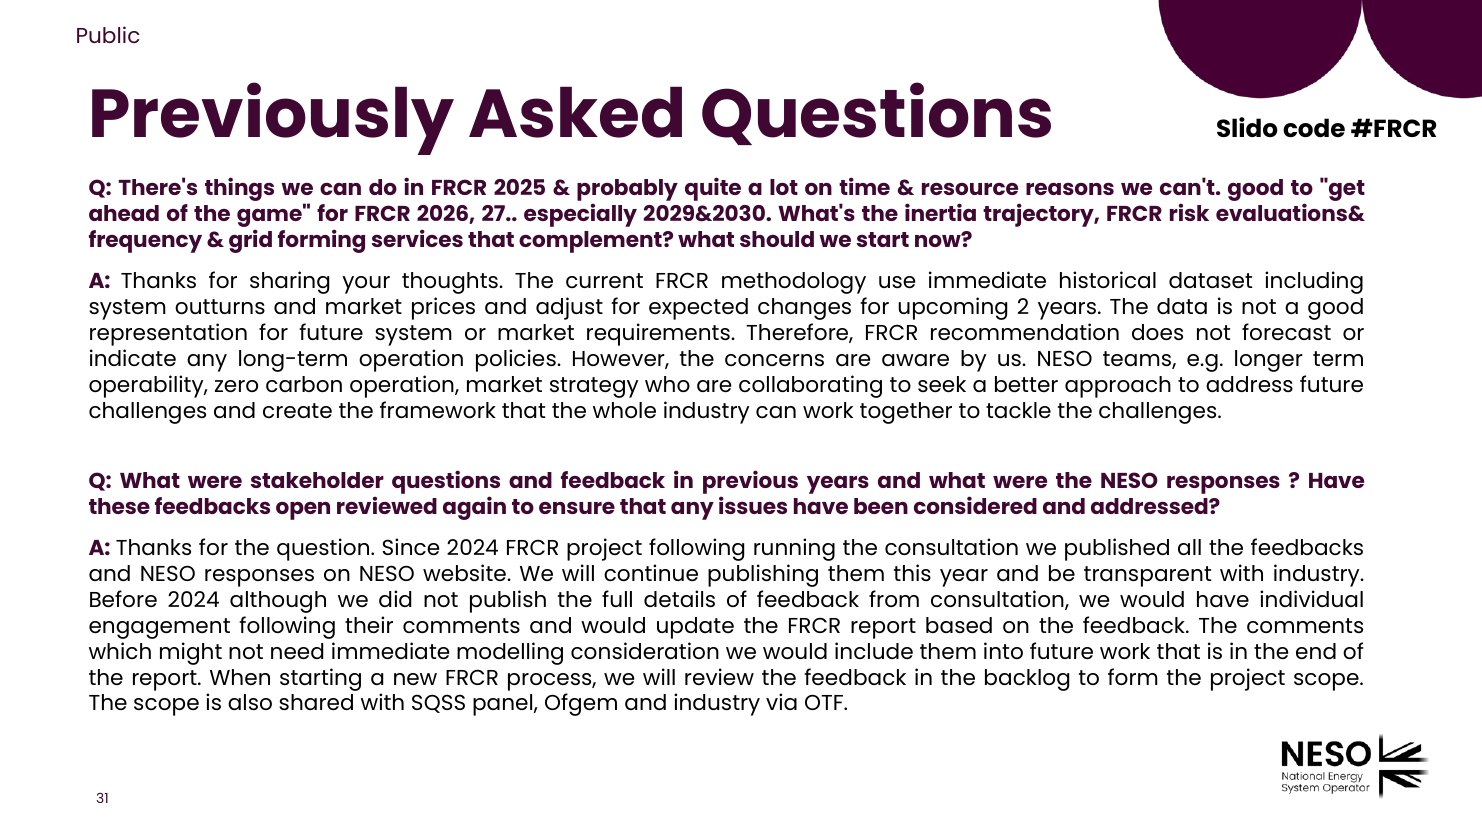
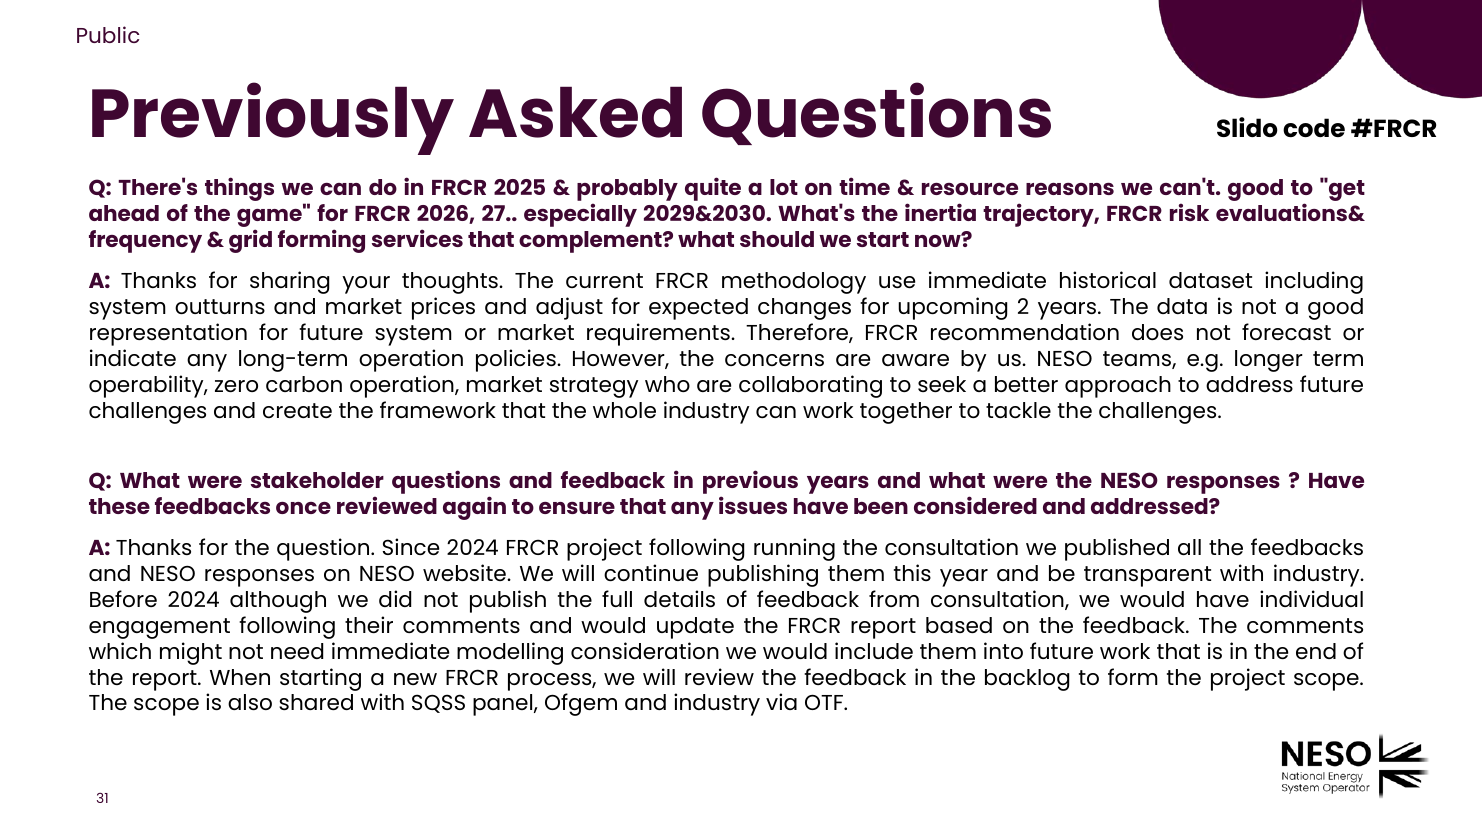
open: open -> once (303, 507)
